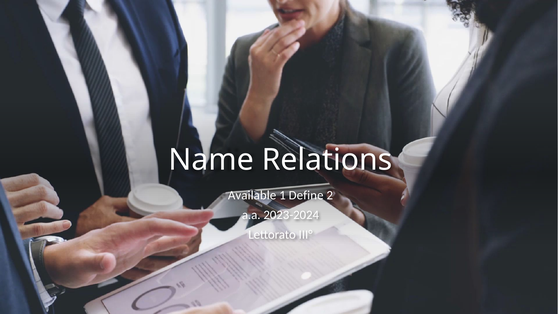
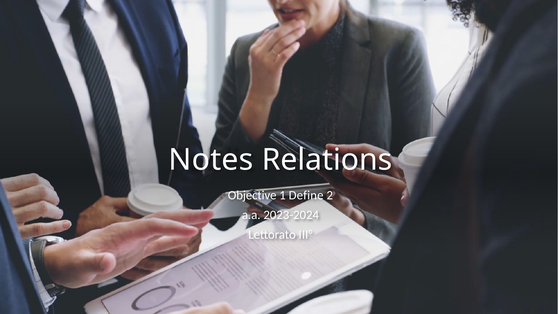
Name: Name -> Notes (211, 160)
Available: Available -> Objective (252, 195)
